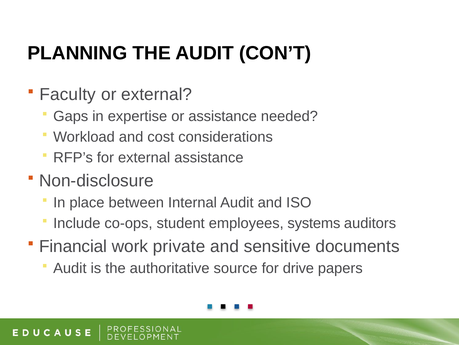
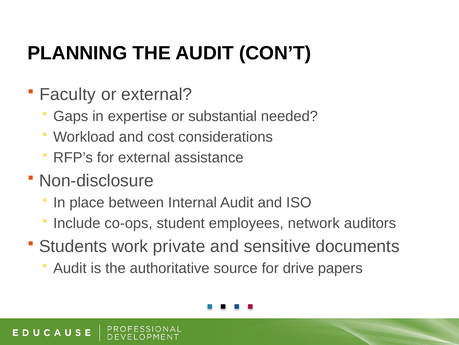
or assistance: assistance -> substantial (223, 116)
systems: systems -> network (314, 223)
Financial: Financial -> Students (73, 246)
